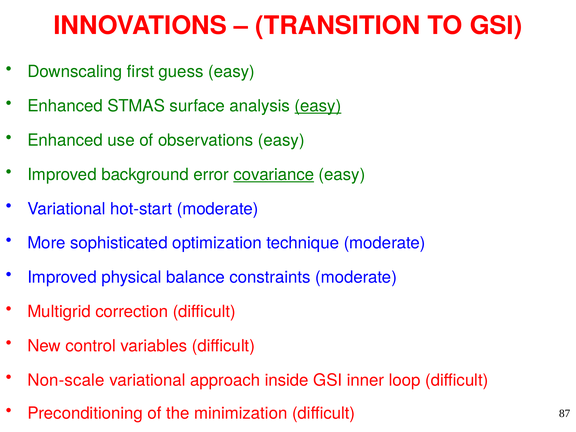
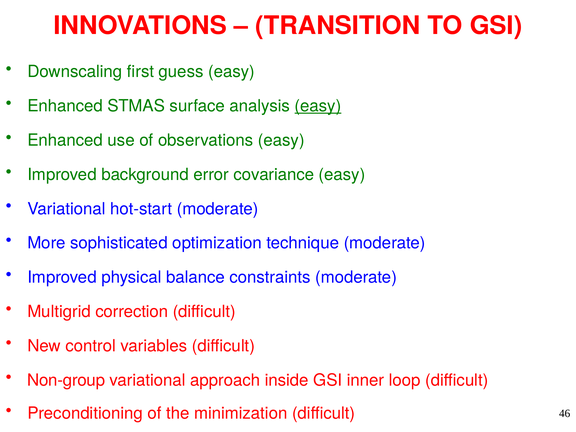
covariance underline: present -> none (274, 175)
Non-scale: Non-scale -> Non-group (66, 380)
87: 87 -> 46 (565, 414)
